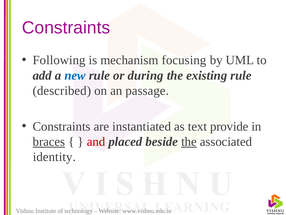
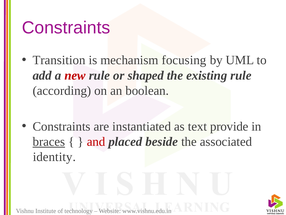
Following: Following -> Transition (59, 60)
new colour: blue -> red (75, 75)
during: during -> shaped (146, 75)
described: described -> according (62, 91)
passage: passage -> boolean (147, 91)
the underline: present -> none (189, 141)
